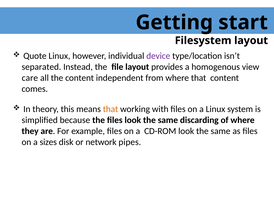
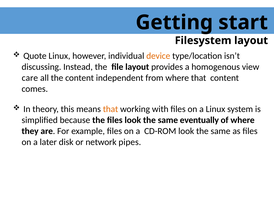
device colour: purple -> orange (158, 56)
separated: separated -> discussing (41, 67)
discarding: discarding -> eventually (199, 120)
sizes: sizes -> later (48, 142)
